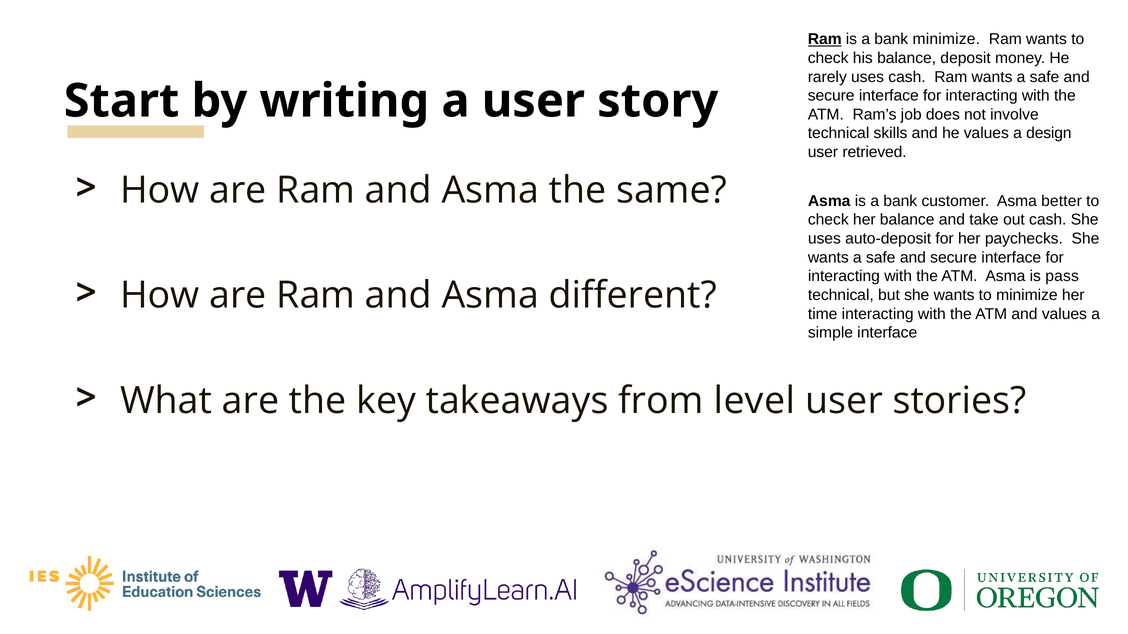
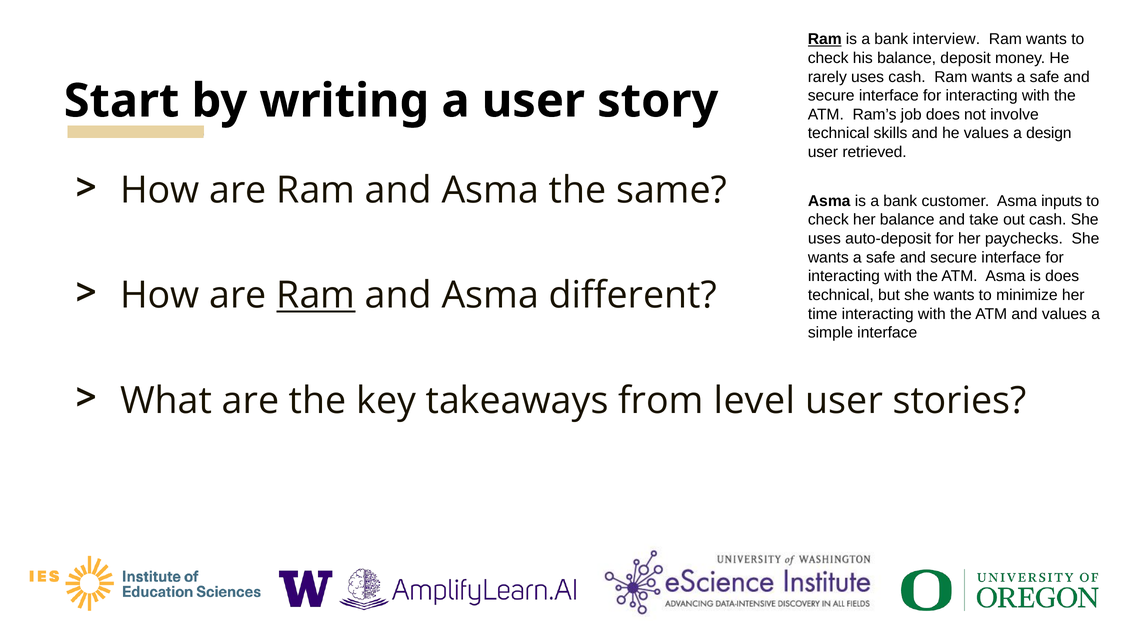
bank minimize: minimize -> interview (946, 39)
better: better -> inputs (1062, 201)
is pass: pass -> does (1062, 276)
Ram underline: none -> present (316, 296)
